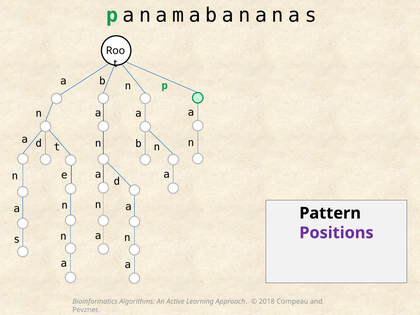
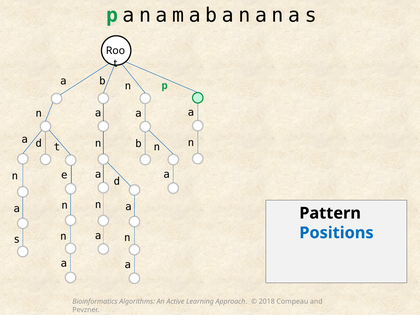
Positions colour: purple -> blue (336, 233)
